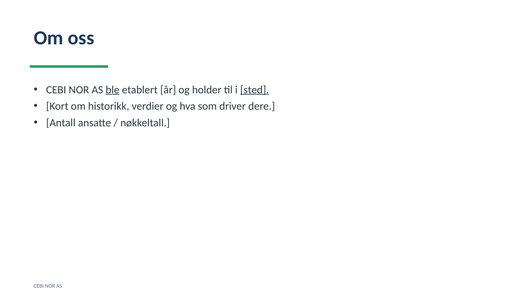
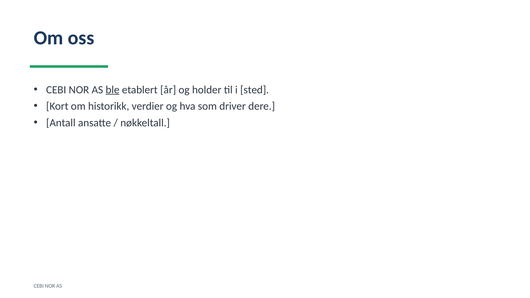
sted underline: present -> none (255, 90)
